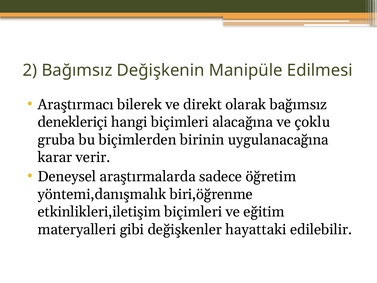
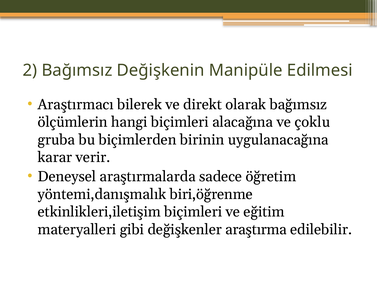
denekleriçi: denekleriçi -> ölçümlerin (73, 122)
hayattaki: hayattaki -> araştırma (256, 229)
